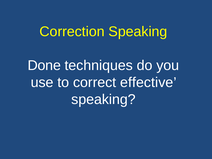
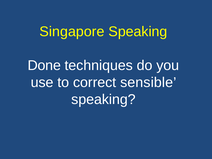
Correction: Correction -> Singapore (72, 32)
effective: effective -> sensible (148, 82)
